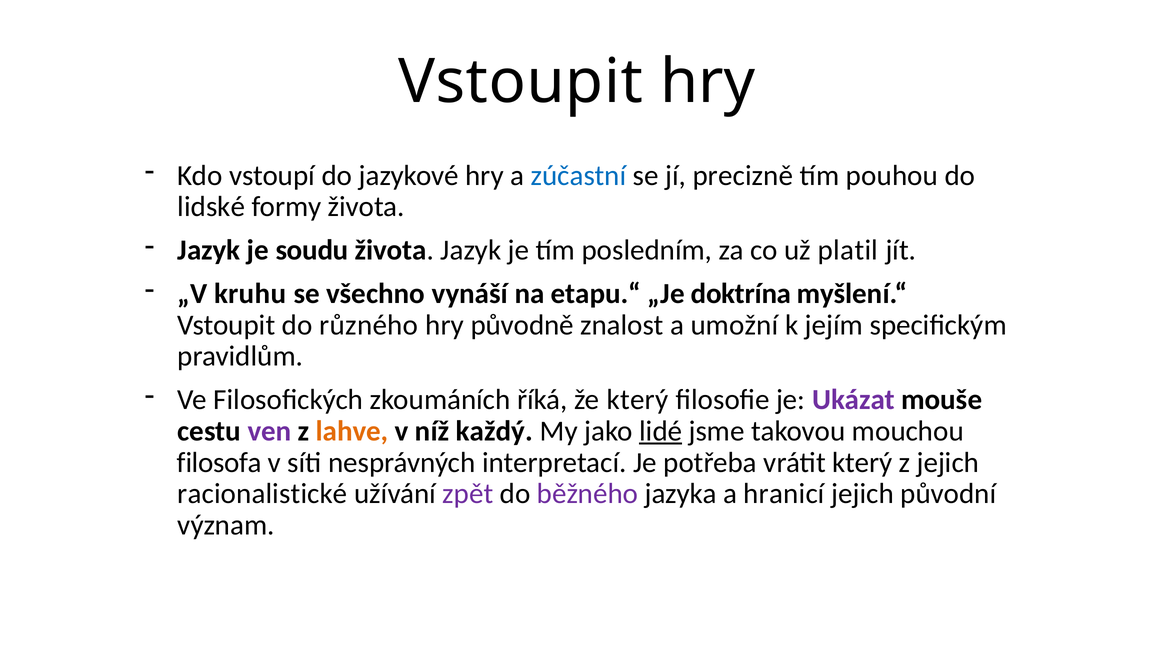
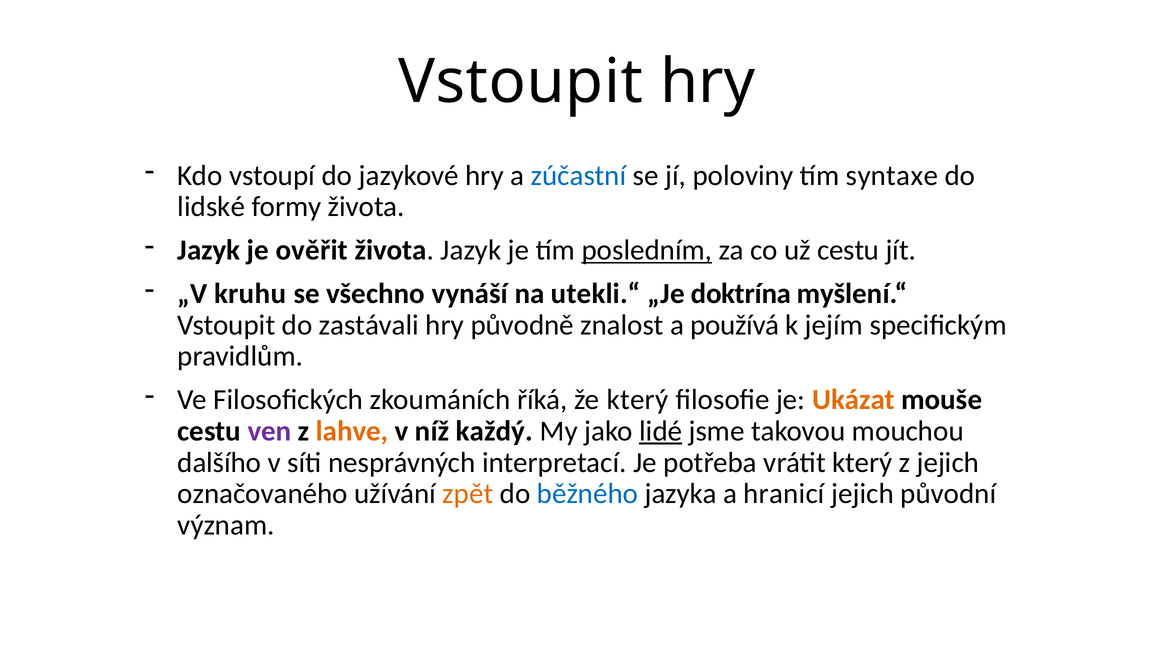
precizně: precizně -> poloviny (743, 176)
pouhou: pouhou -> syntaxe (892, 176)
soudu: soudu -> ověřit (312, 251)
posledním underline: none -> present (647, 251)
už platil: platil -> cestu (848, 251)
etapu.“: etapu.“ -> utekli.“ (596, 294)
různého: různého -> zastávali (369, 325)
umožní: umožní -> používá (735, 325)
Ukázat colour: purple -> orange (854, 400)
filosofa: filosofa -> dalšího (219, 463)
racionalistické: racionalistické -> označovaného (263, 494)
zpět colour: purple -> orange (468, 494)
běžného colour: purple -> blue (588, 494)
